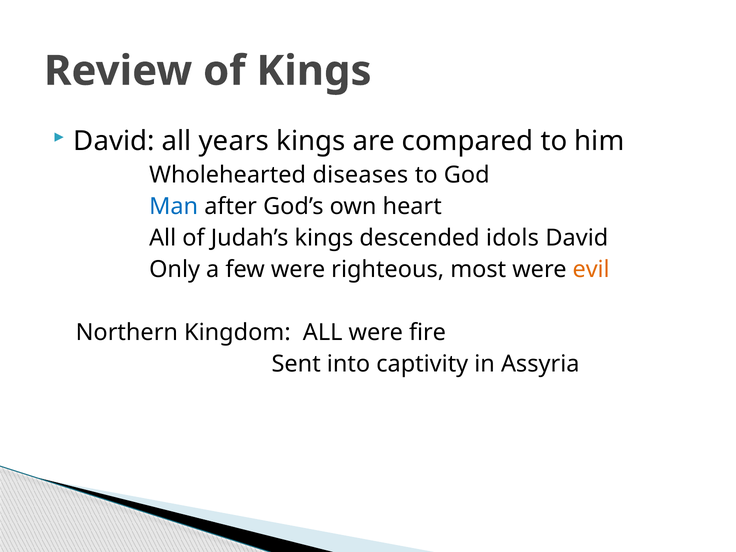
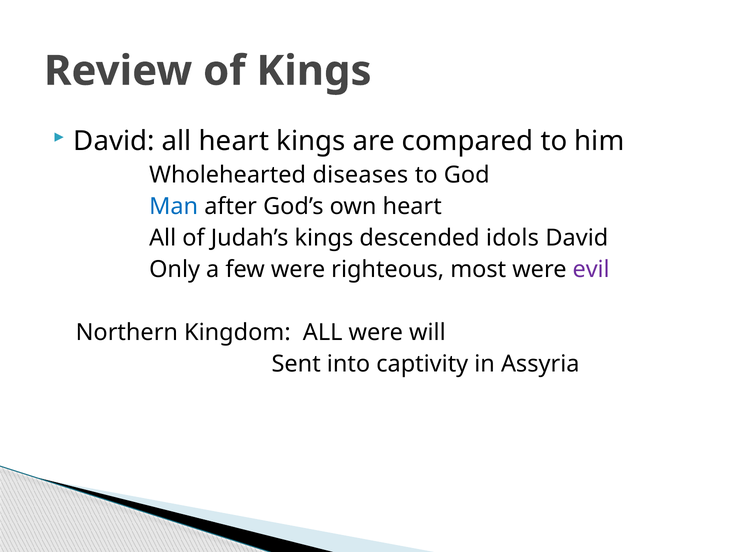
all years: years -> heart (234, 141)
evil colour: orange -> purple (591, 270)
fire: fire -> will (427, 333)
